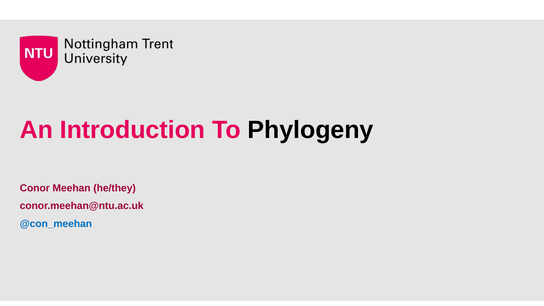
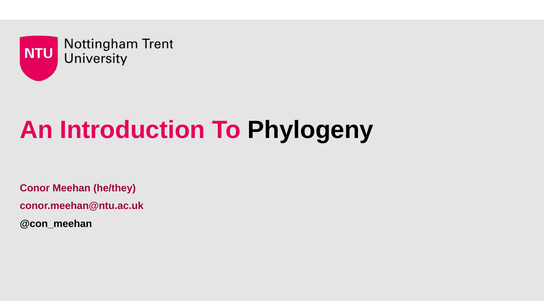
@con_meehan colour: blue -> black (56, 224)
